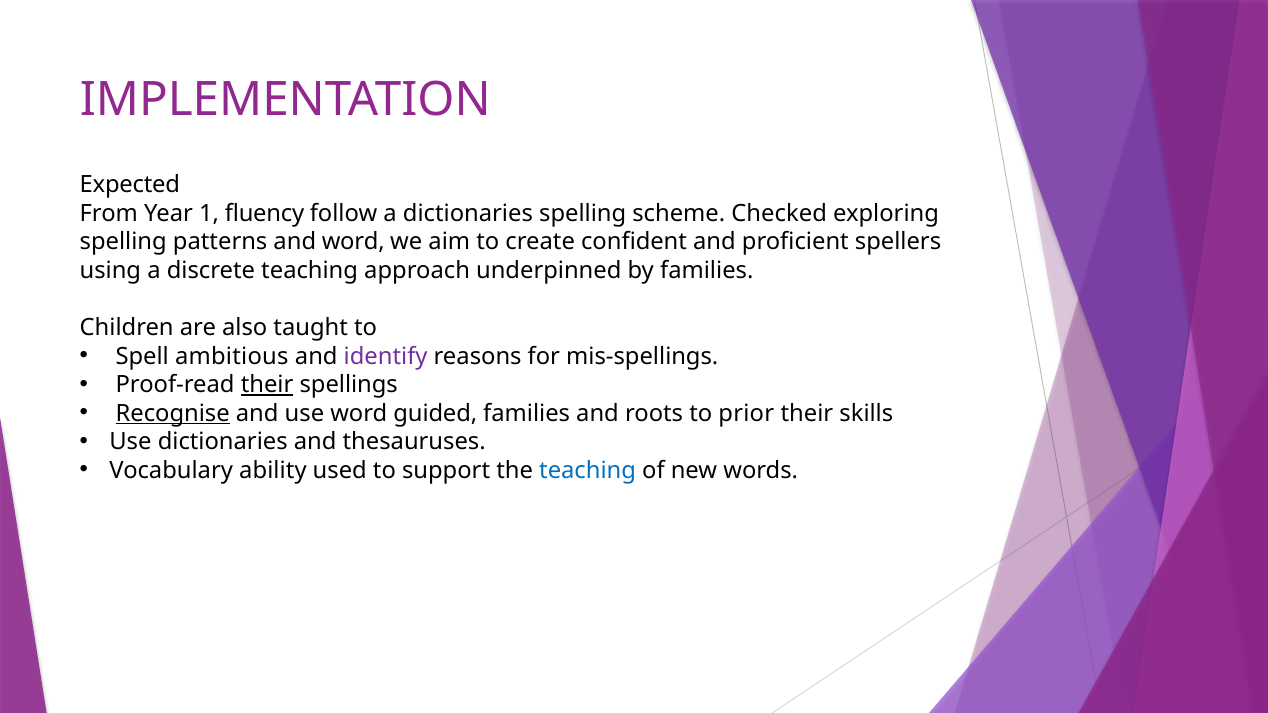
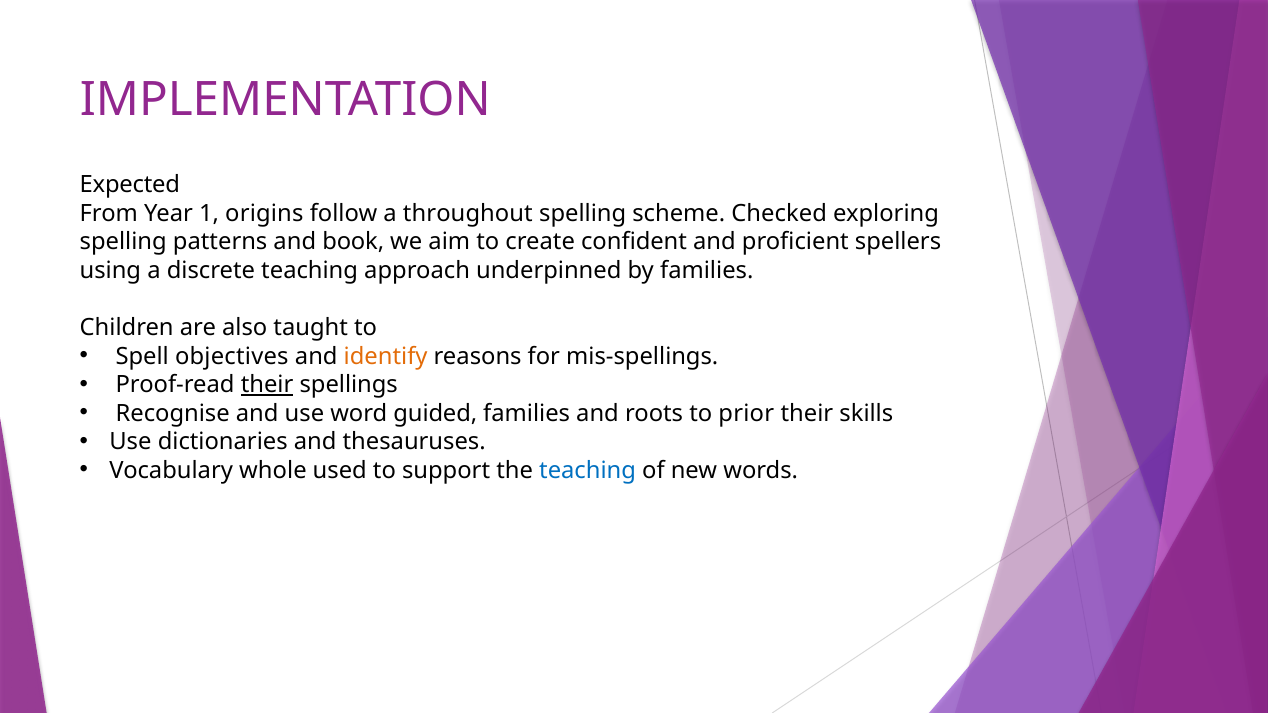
fluency: fluency -> origins (264, 214)
a dictionaries: dictionaries -> throughout (468, 214)
and word: word -> book (353, 242)
ambitious: ambitious -> objectives (232, 356)
identify colour: purple -> orange (386, 356)
Recognise underline: present -> none (173, 413)
ability: ability -> whole (273, 470)
